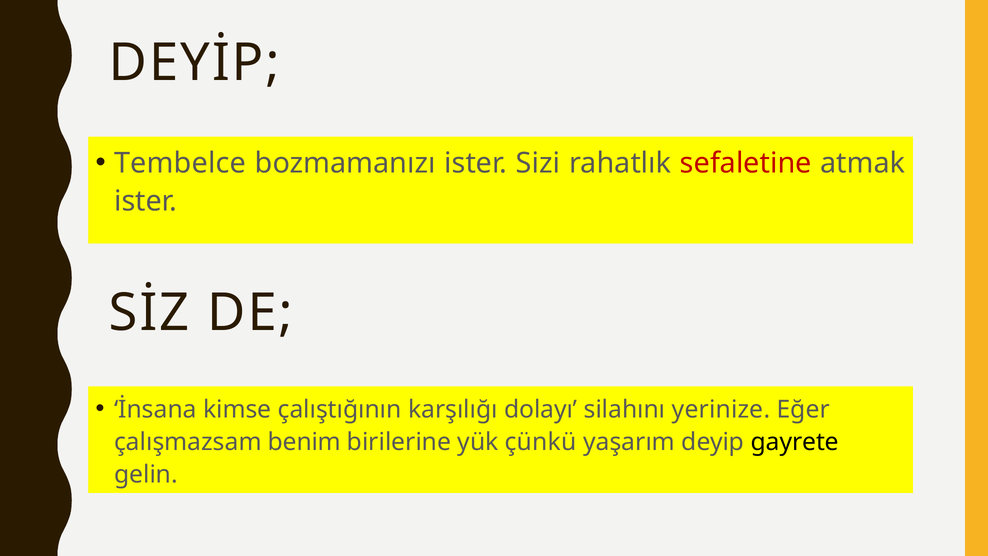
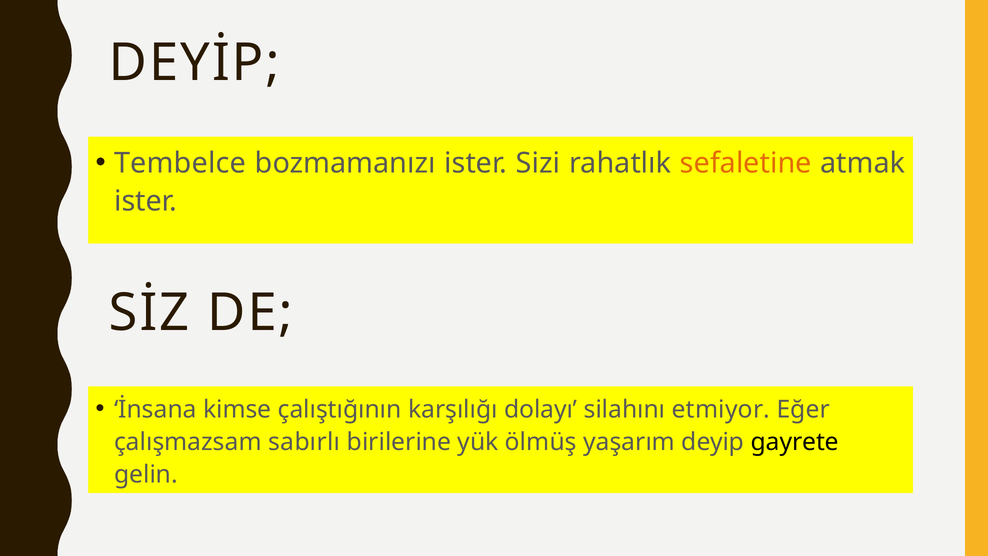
sefaletine colour: red -> orange (746, 163)
yerinize: yerinize -> etmiyor (721, 409)
benim: benim -> sabırlı (304, 442)
çünkü: çünkü -> ölmüş (541, 442)
